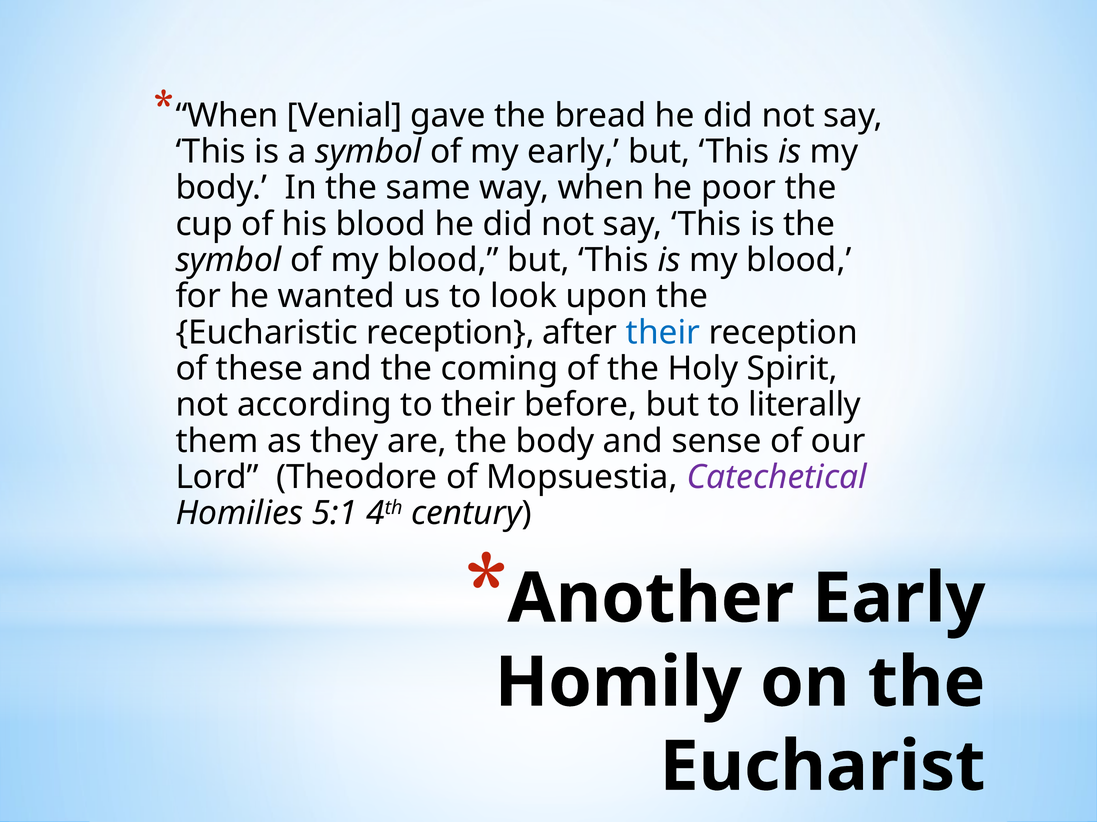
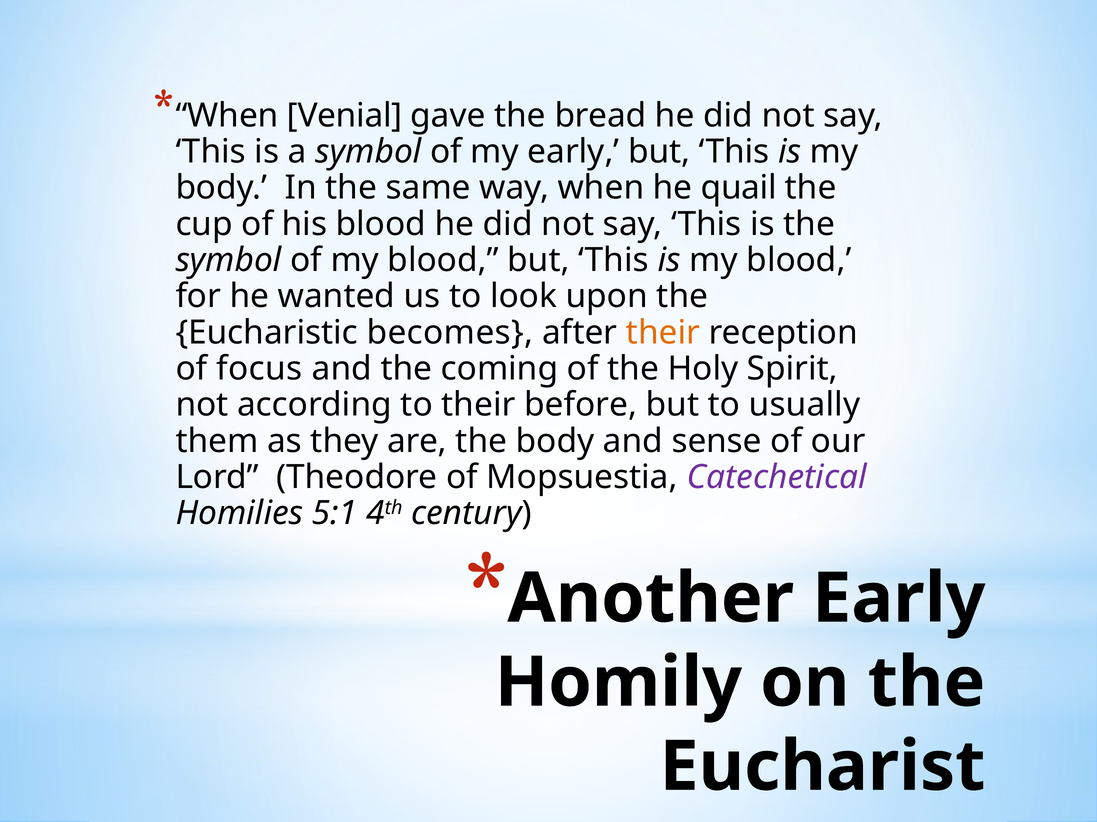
poor: poor -> quail (739, 188)
Eucharistic reception: reception -> becomes (450, 333)
their colour: blue -> orange (663, 333)
these: these -> focus (259, 369)
literally: literally -> usually (805, 405)
